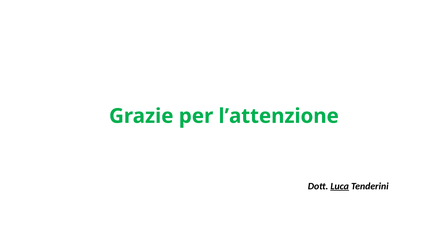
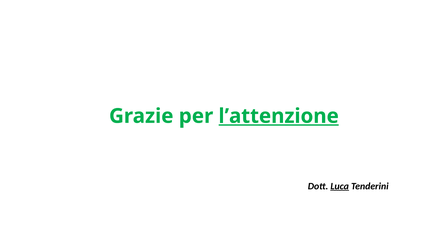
l’attenzione underline: none -> present (279, 116)
